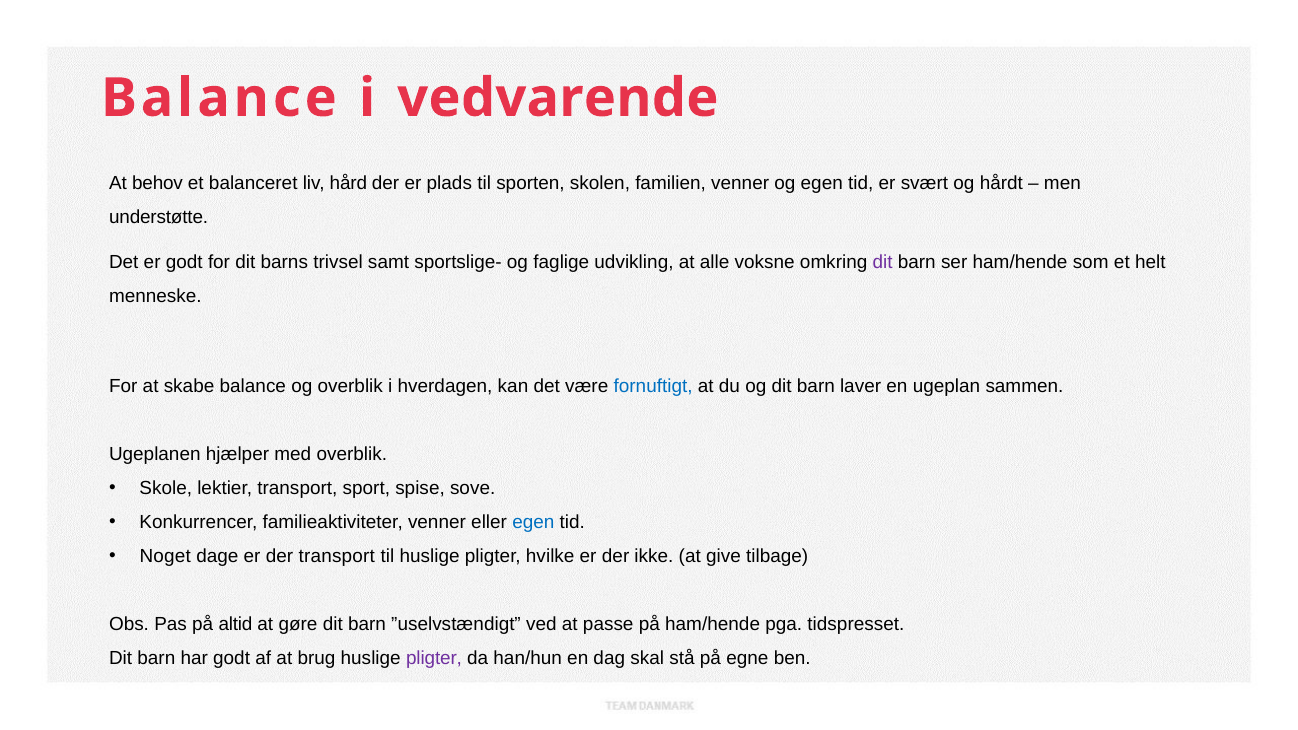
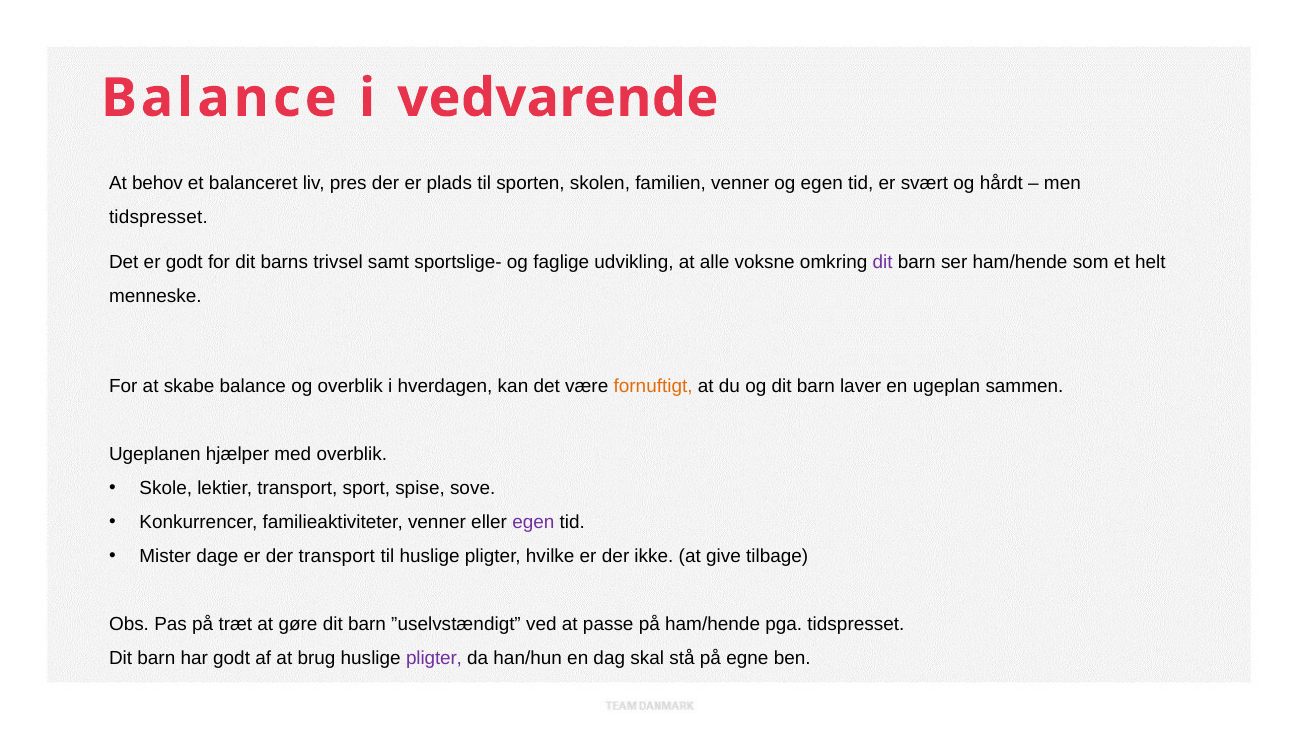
hård: hård -> pres (348, 183)
understøtte: understøtte -> tidspresset (158, 217)
fornuftigt colour: blue -> orange (653, 386)
egen colour: blue -> purple (533, 522)
Noget: Noget -> Mister (165, 556)
altid: altid -> træt (235, 624)
